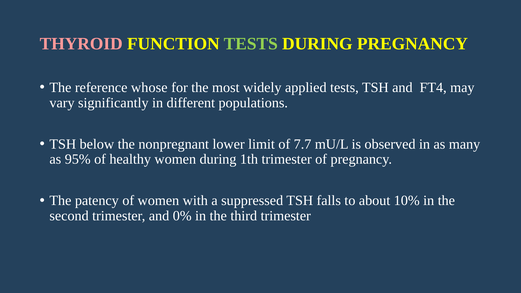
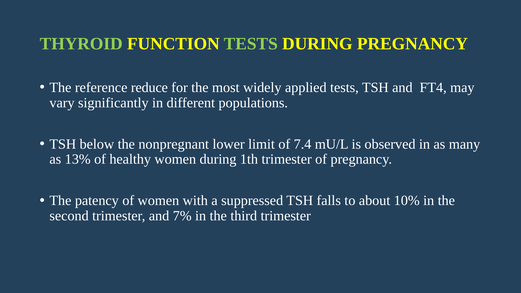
THYROID colour: pink -> light green (81, 44)
whose: whose -> reduce (149, 87)
7.7: 7.7 -> 7.4 (303, 144)
95%: 95% -> 13% (78, 159)
0%: 0% -> 7% (182, 216)
